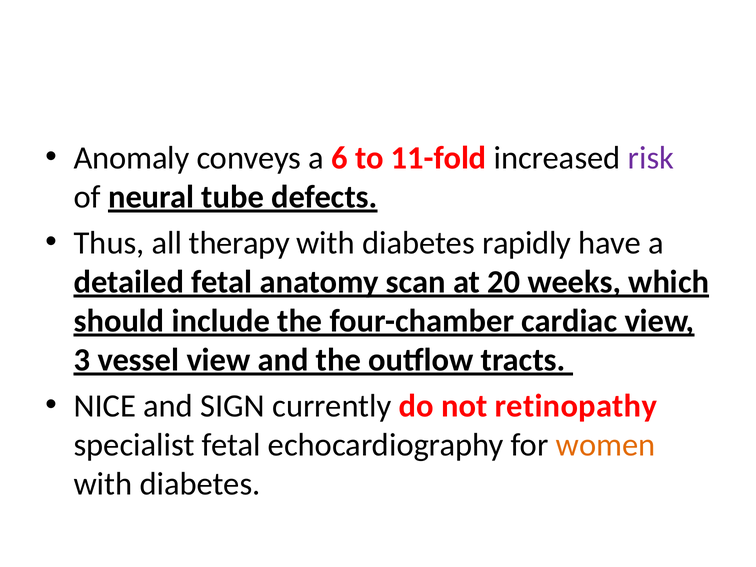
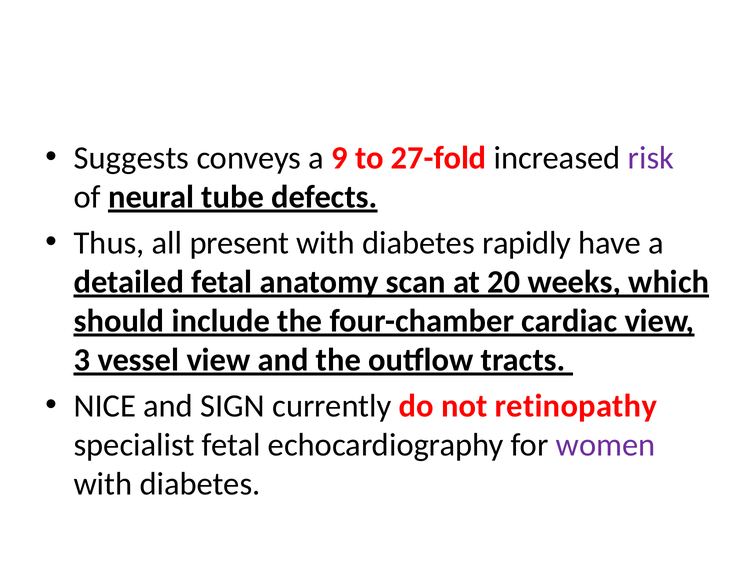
Anomaly: Anomaly -> Suggests (131, 158)
6: 6 -> 9 (340, 158)
11-fold: 11-fold -> 27-fold (439, 158)
therapy: therapy -> present (239, 243)
women colour: orange -> purple (606, 445)
